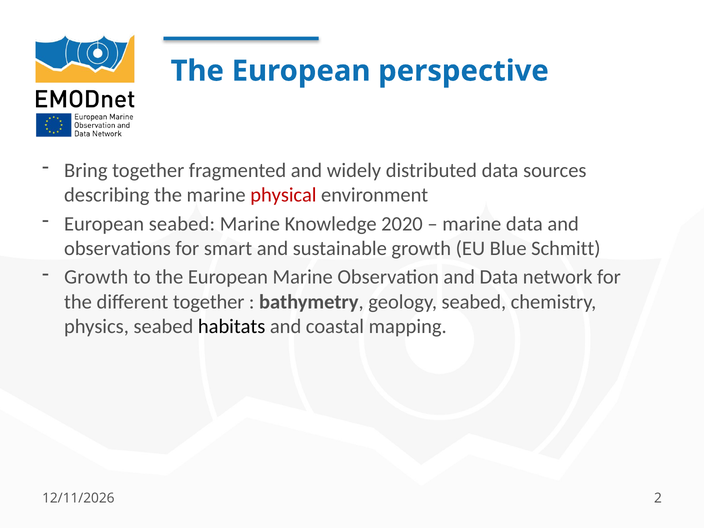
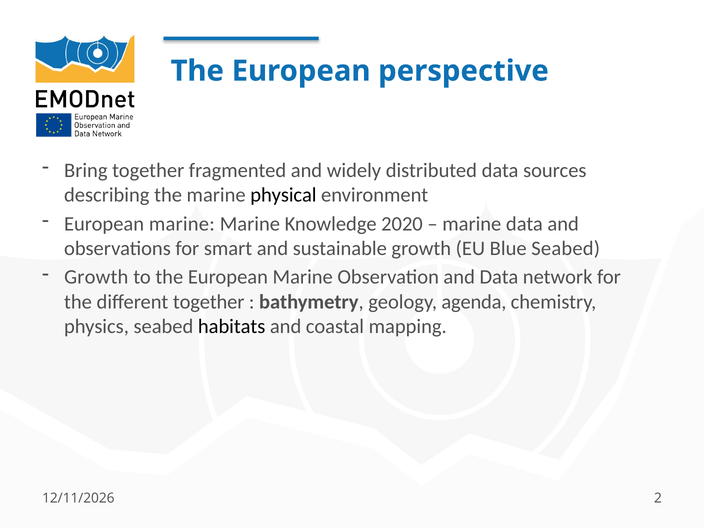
physical colour: red -> black (283, 195)
seabed: seabed -> marine (182, 224)
Blue Schmitt: Schmitt -> Seabed (566, 248)
geology seabed: seabed -> agenda (474, 302)
